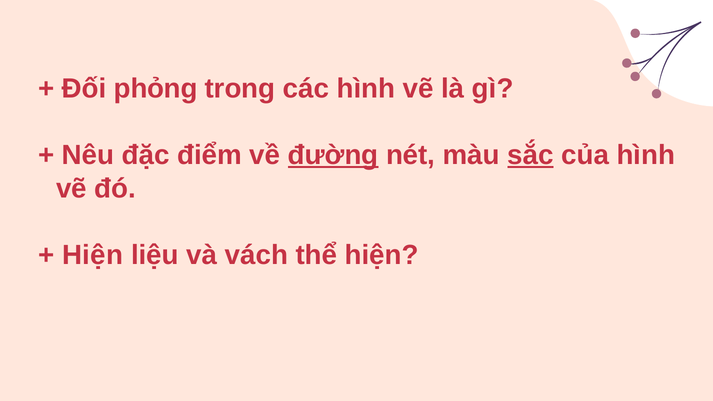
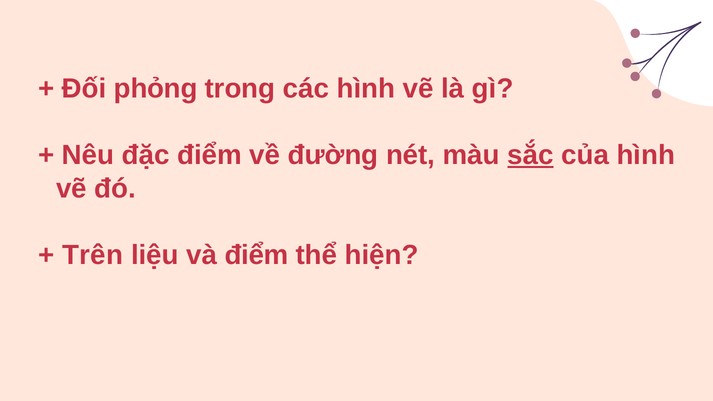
đường underline: present -> none (333, 155)
Hiện: Hiện -> Trên (93, 255)
và vách: vách -> điểm (257, 255)
